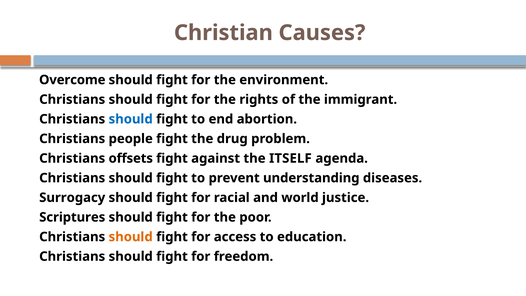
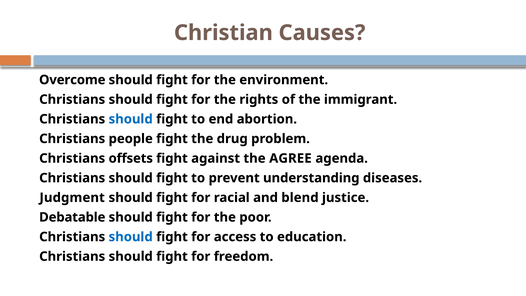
ITSELF: ITSELF -> AGREE (290, 158)
Surrogacy: Surrogacy -> Judgment (72, 198)
world: world -> blend (300, 198)
Scriptures: Scriptures -> Debatable (72, 217)
should colour: orange -> blue (131, 237)
